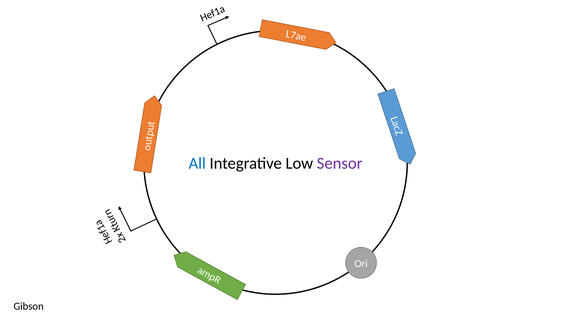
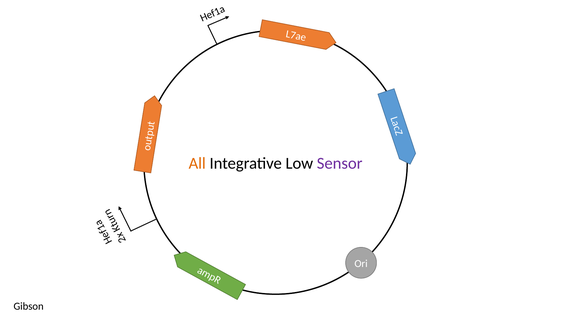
All colour: blue -> orange (197, 163)
